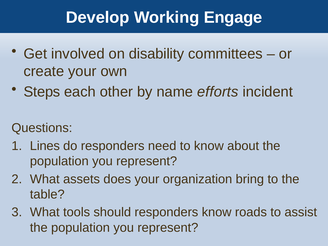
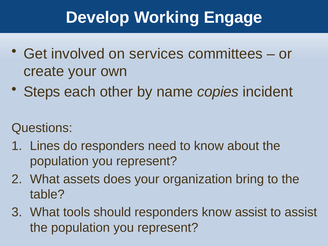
disability: disability -> services (156, 54)
efforts: efforts -> copies (218, 92)
know roads: roads -> assist (251, 212)
